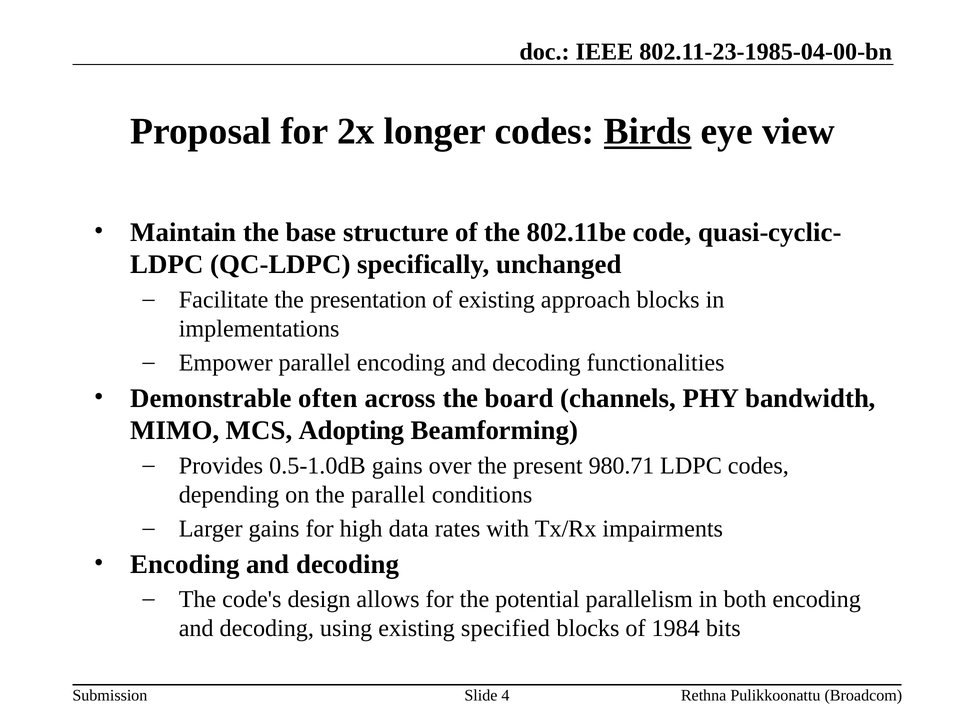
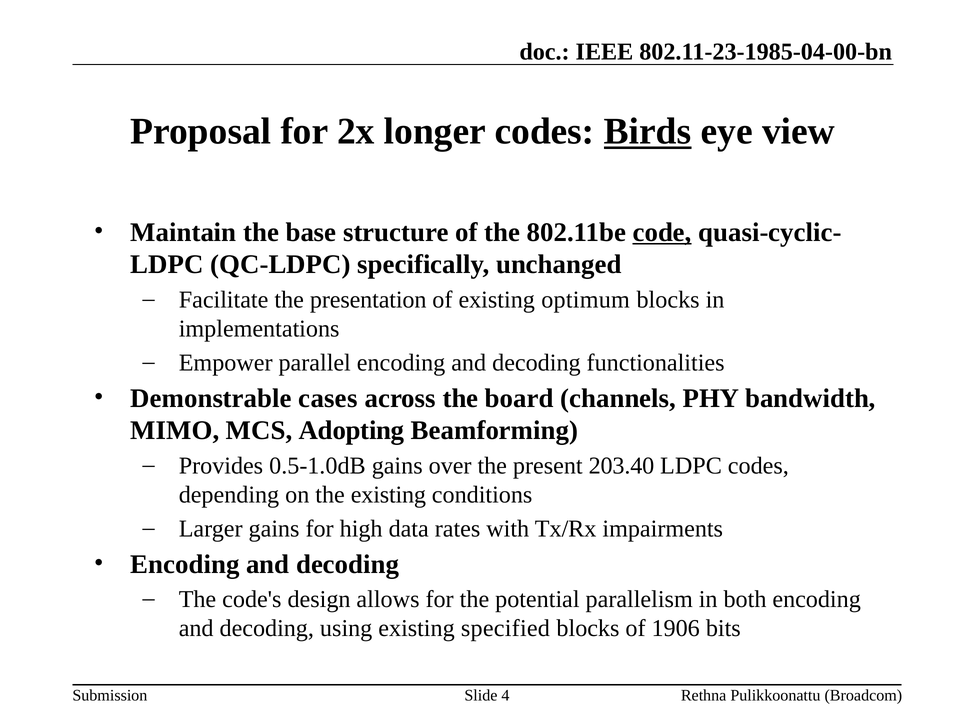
code underline: none -> present (662, 232)
approach: approach -> optimum (586, 300)
often: often -> cases (328, 398)
980.71: 980.71 -> 203.40 (621, 465)
the parallel: parallel -> existing (388, 494)
1984: 1984 -> 1906 (676, 628)
